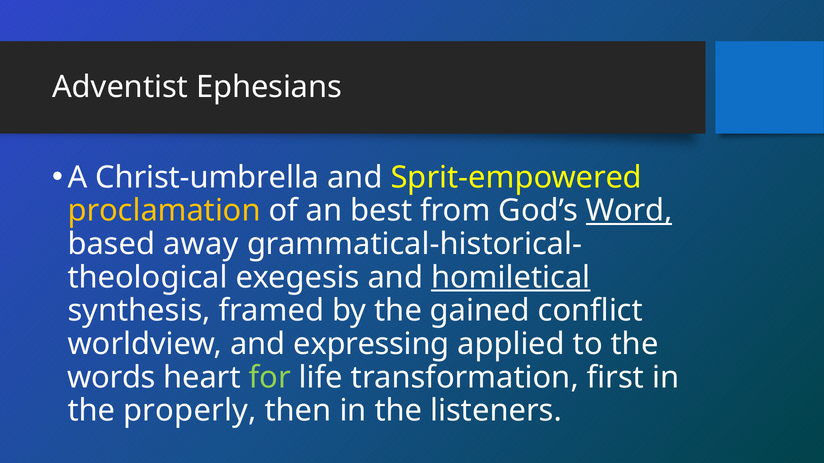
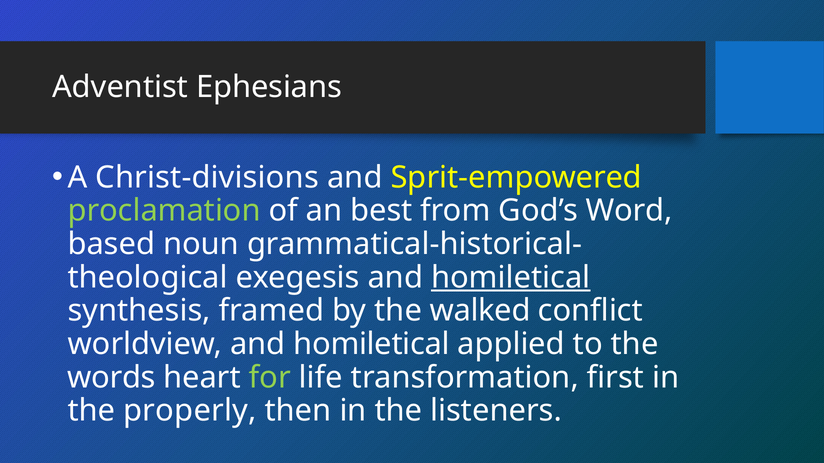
Christ-umbrella: Christ-umbrella -> Christ-divisions (207, 178)
proclamation colour: yellow -> light green (164, 211)
Word underline: present -> none (629, 211)
away: away -> noun (201, 244)
gained: gained -> walked (480, 311)
worldview and expressing: expressing -> homiletical (371, 344)
